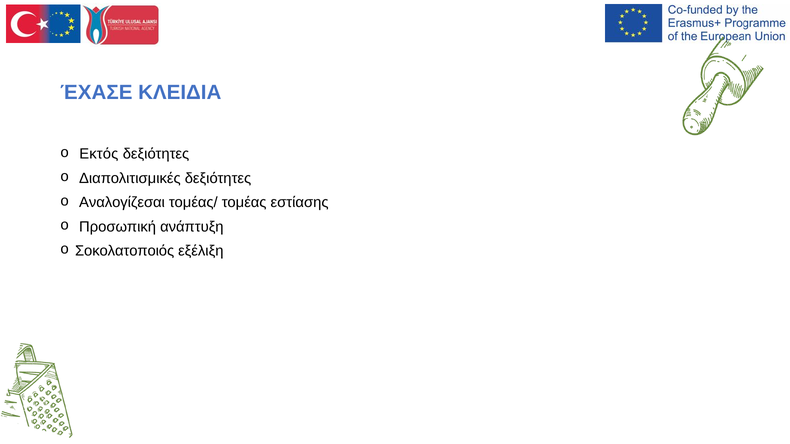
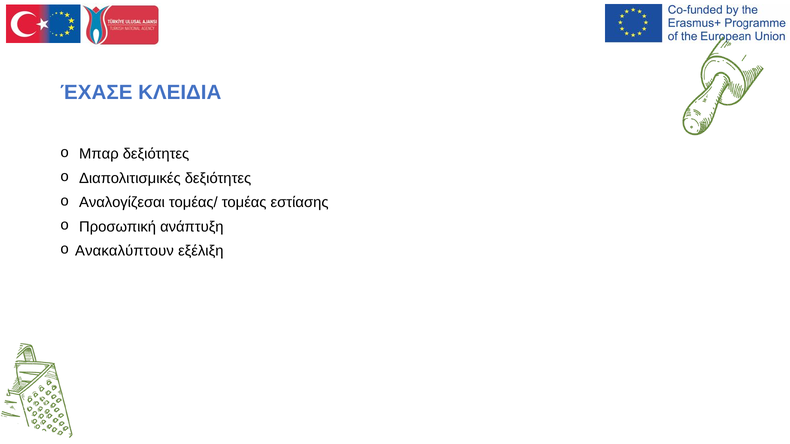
Εκτός: Εκτός -> Μπαρ (99, 154)
Σοκολατοποιός: Σοκολατοποιός -> Ανακαλύπτουν (124, 251)
